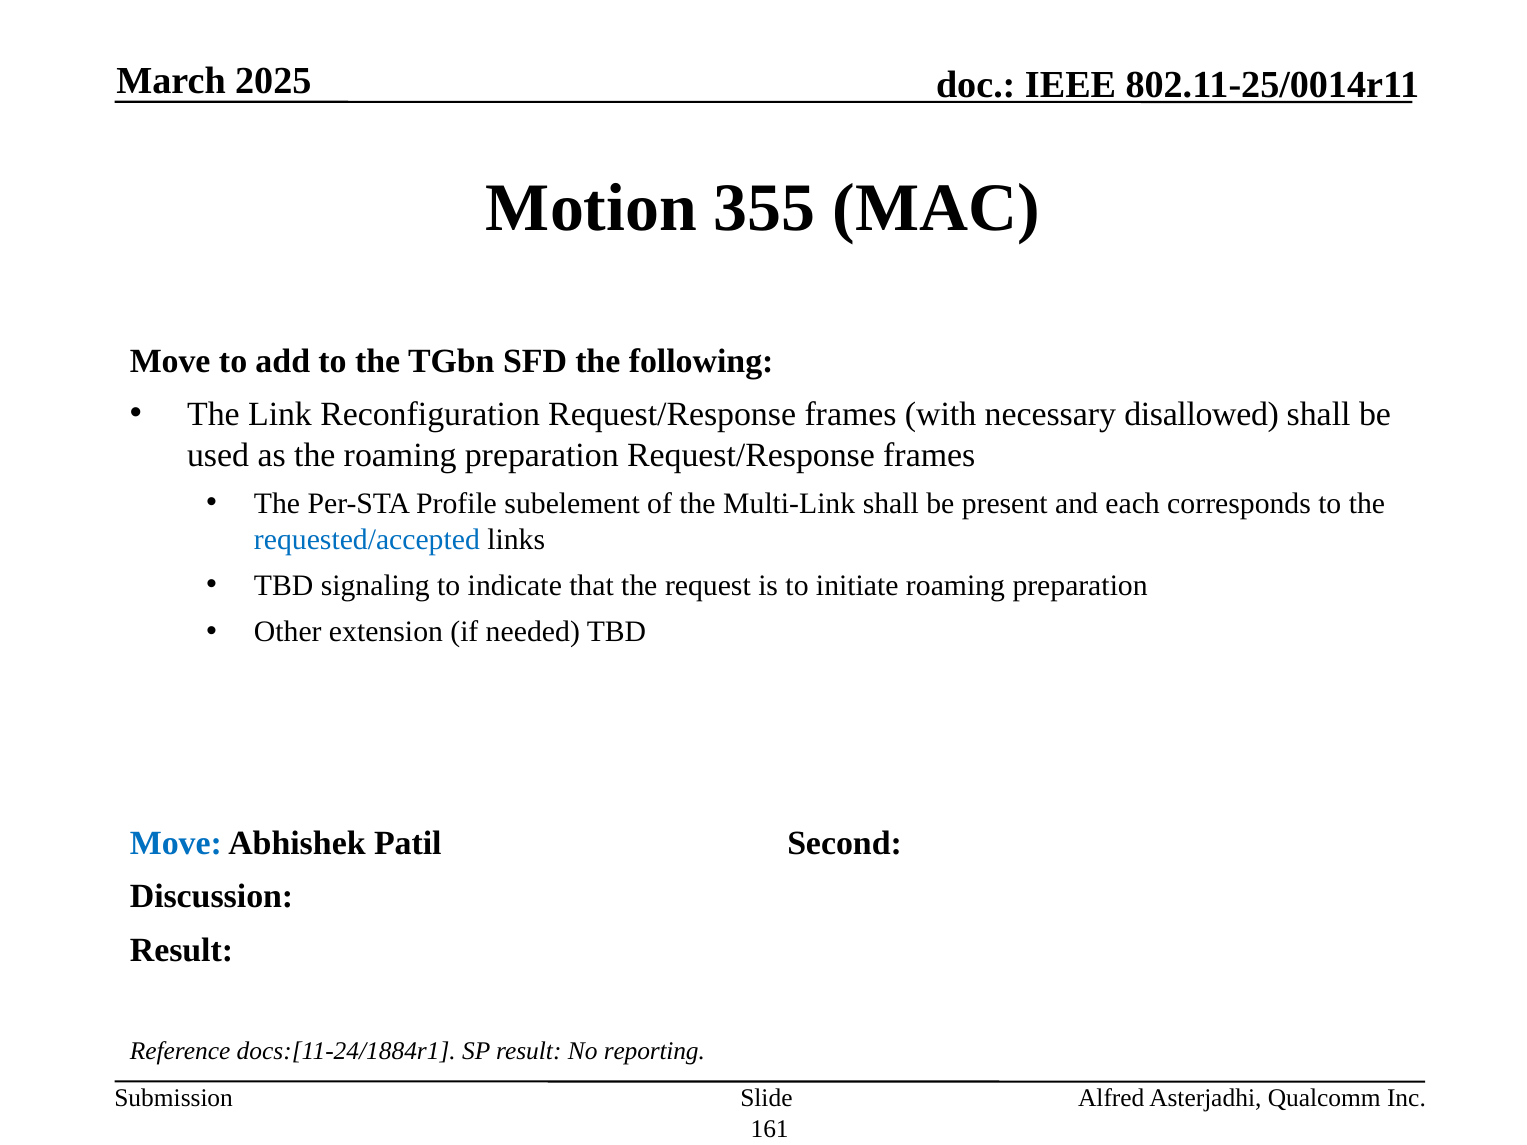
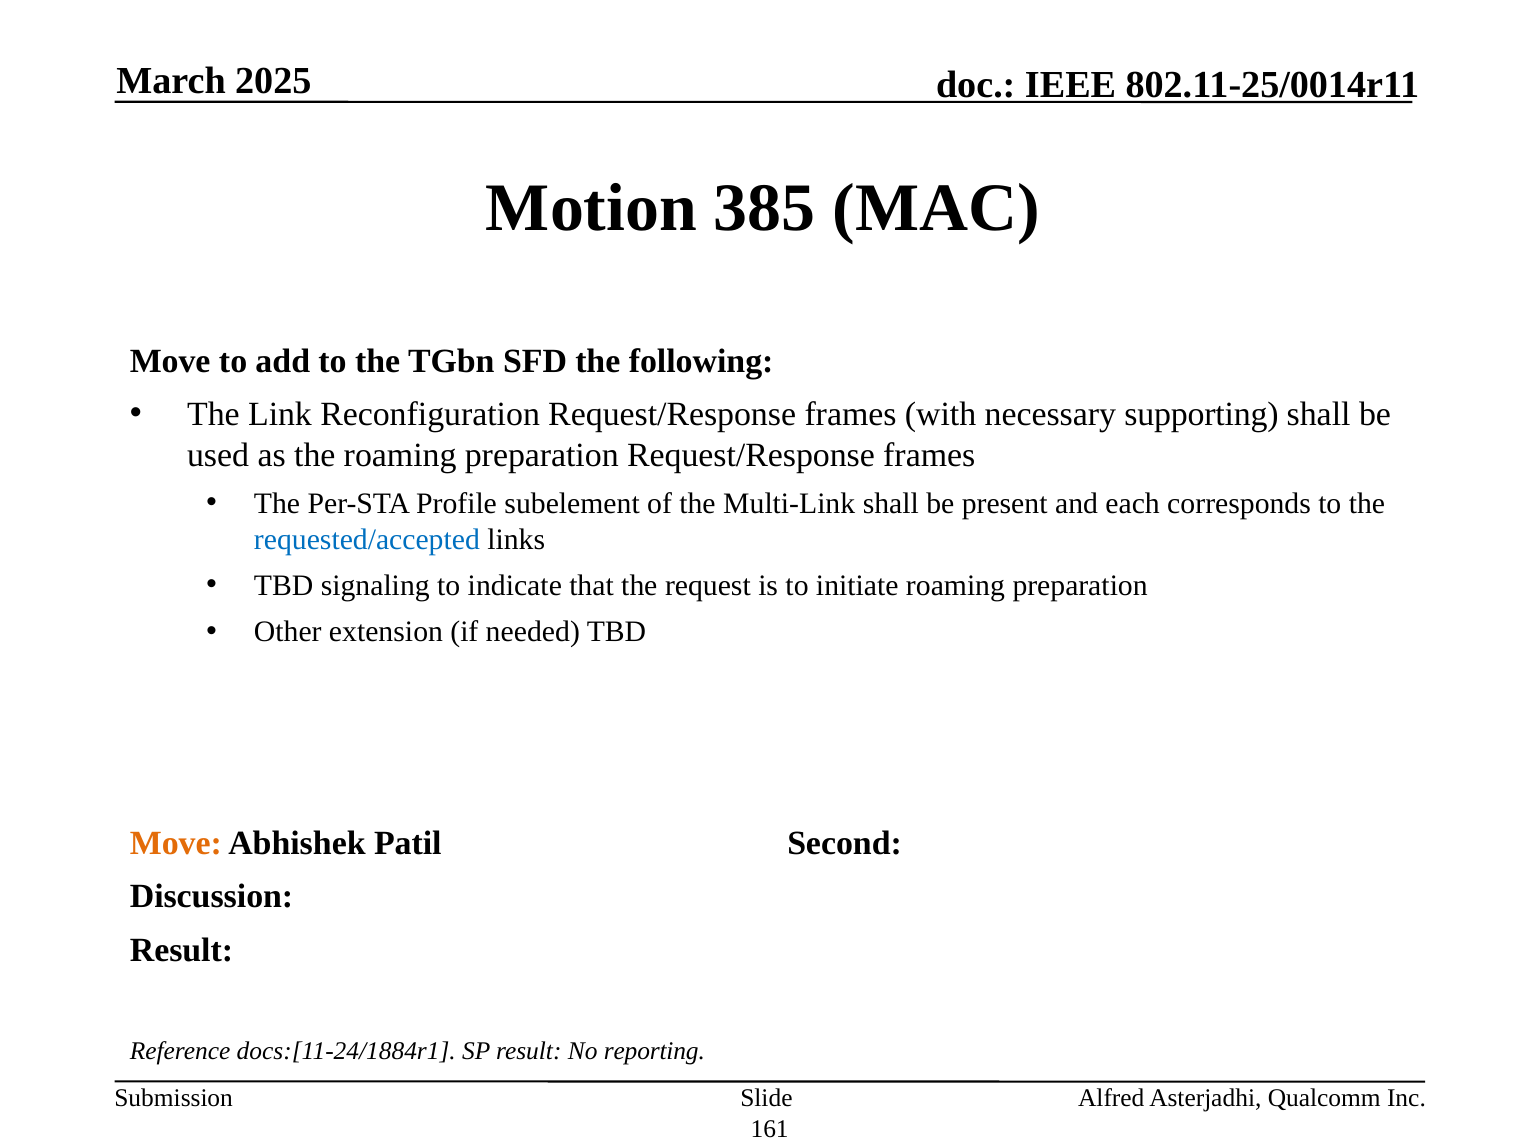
355: 355 -> 385 (765, 208)
disallowed: disallowed -> supporting (1202, 415)
Move colour: blue -> orange (176, 844)
